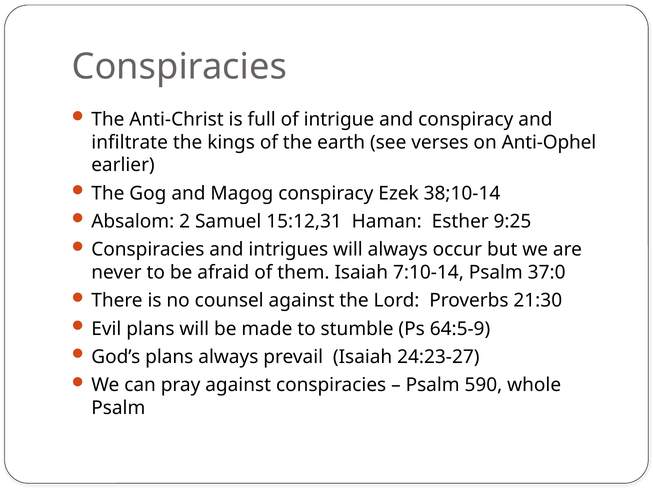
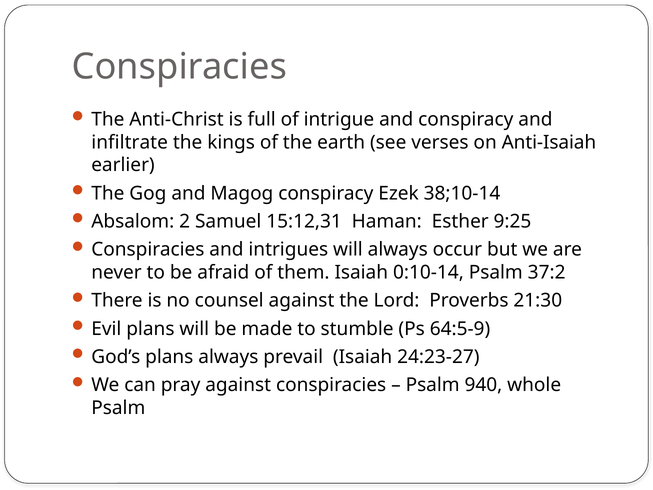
Anti-Ophel: Anti-Ophel -> Anti-Isaiah (549, 142)
7:10-14: 7:10-14 -> 0:10-14 (428, 272)
37:0: 37:0 -> 37:2 (547, 272)
590: 590 -> 940 (483, 385)
